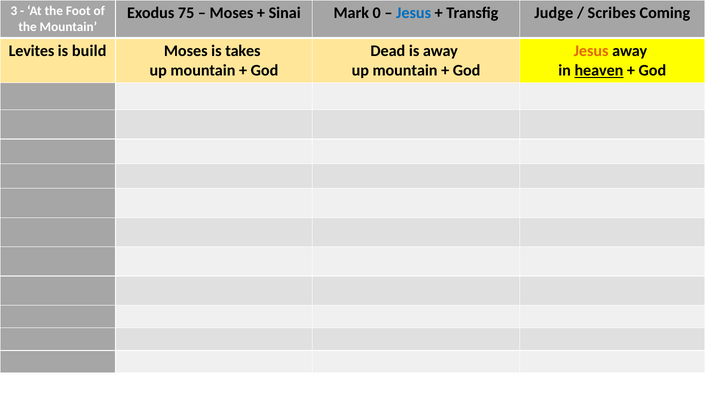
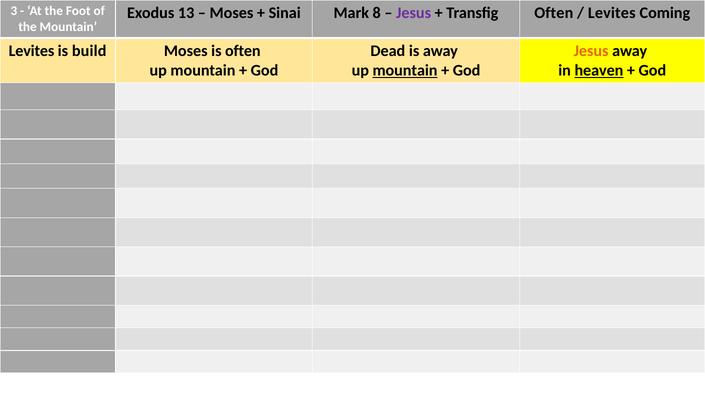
75: 75 -> 13 (186, 13)
0: 0 -> 8 (377, 13)
Jesus colour: blue -> purple (414, 13)
Transfig Judge: Judge -> Often (554, 13)
Scribes: Scribes -> Levites (612, 13)
is takes: takes -> often (243, 51)
mountain underline: none -> present (405, 70)
